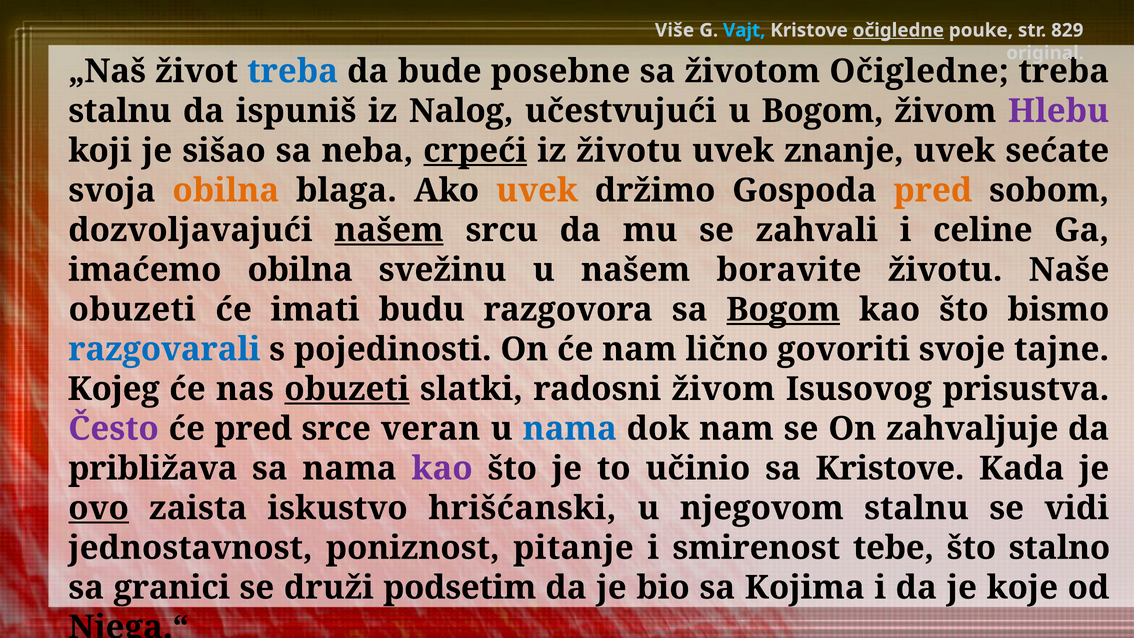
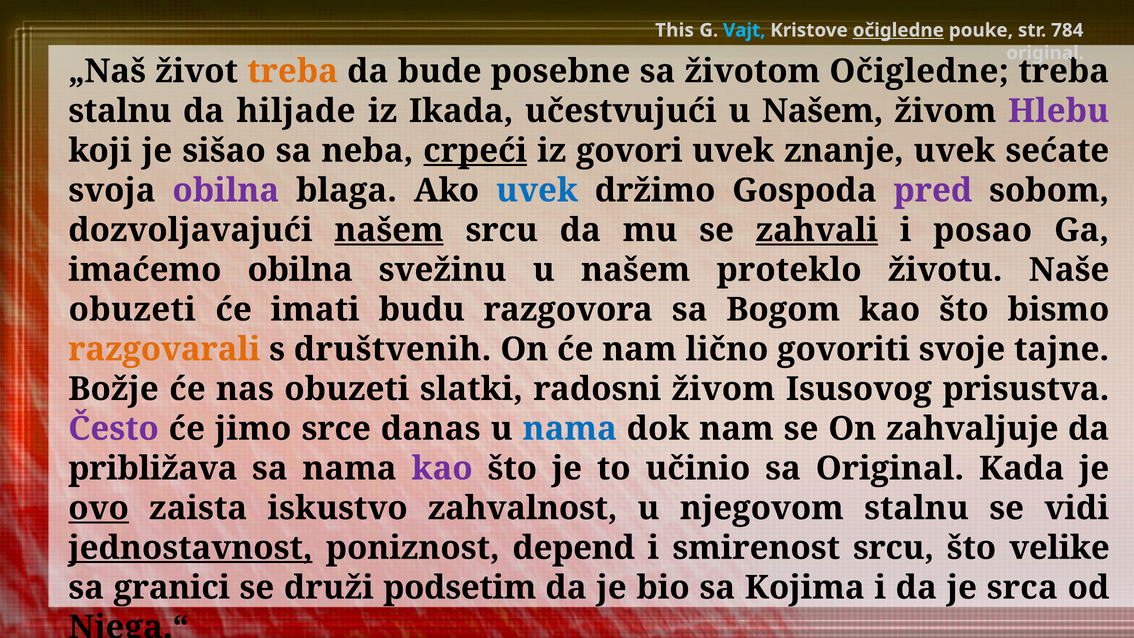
Više: Više -> This (675, 30)
829: 829 -> 784 (1067, 30)
treba colour: blue -> orange (293, 71)
ispuniš: ispuniš -> hiljade (296, 111)
Nalog: Nalog -> Ikada (461, 111)
učestvujući u Bogom: Bogom -> Našem (823, 111)
iz životu: životu -> govori (629, 151)
obilna colour: orange -> purple (226, 190)
uvek colour: orange -> blue (537, 190)
pred colour: orange -> purple (933, 190)
zahvali underline: none -> present (817, 230)
celine: celine -> posao (983, 230)
boravite: boravite -> proteklo (789, 270)
Bogom underline: present -> none (783, 310)
razgovarali colour: blue -> orange (164, 349)
pojedinosti: pojedinosti -> društvenih (393, 349)
Kojeg: Kojeg -> Božje (114, 389)
obuzeti underline: present -> none (347, 389)
će pred: pred -> jimo (253, 429)
veran: veran -> danas (431, 429)
sa Kristove: Kristove -> Original (890, 468)
hrišćanski: hrišćanski -> zahvalnost (523, 508)
jednostavnost underline: none -> present (190, 548)
pitanje: pitanje -> depend (574, 548)
smirenost tebe: tebe -> srcu (893, 548)
stalno: stalno -> velike (1059, 548)
koje: koje -> srca (1022, 588)
